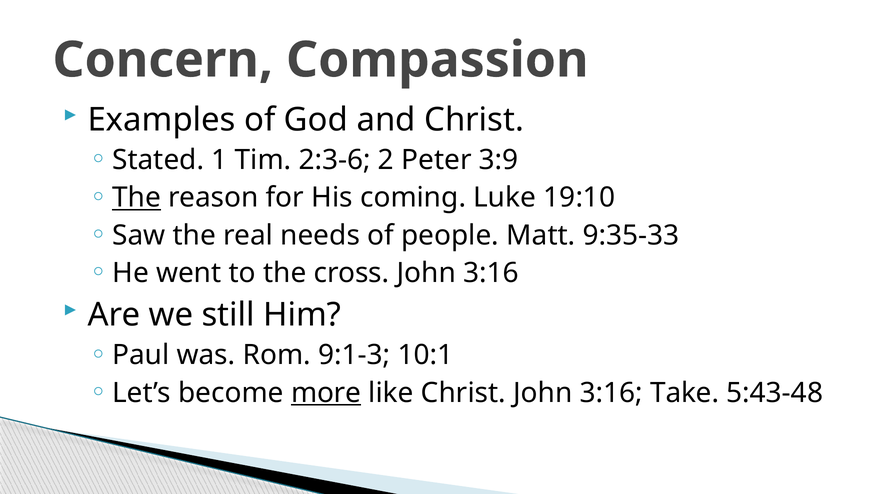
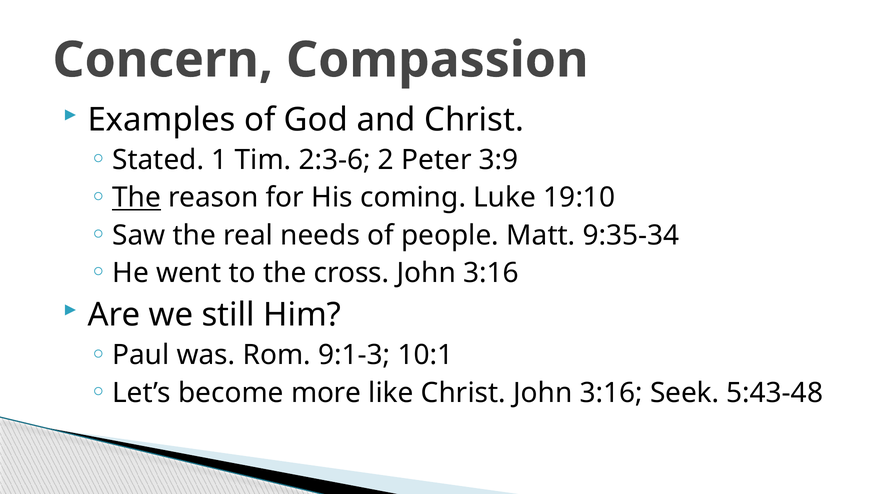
9:35-33: 9:35-33 -> 9:35-34 (631, 235)
more underline: present -> none (326, 393)
Take: Take -> Seek (685, 393)
